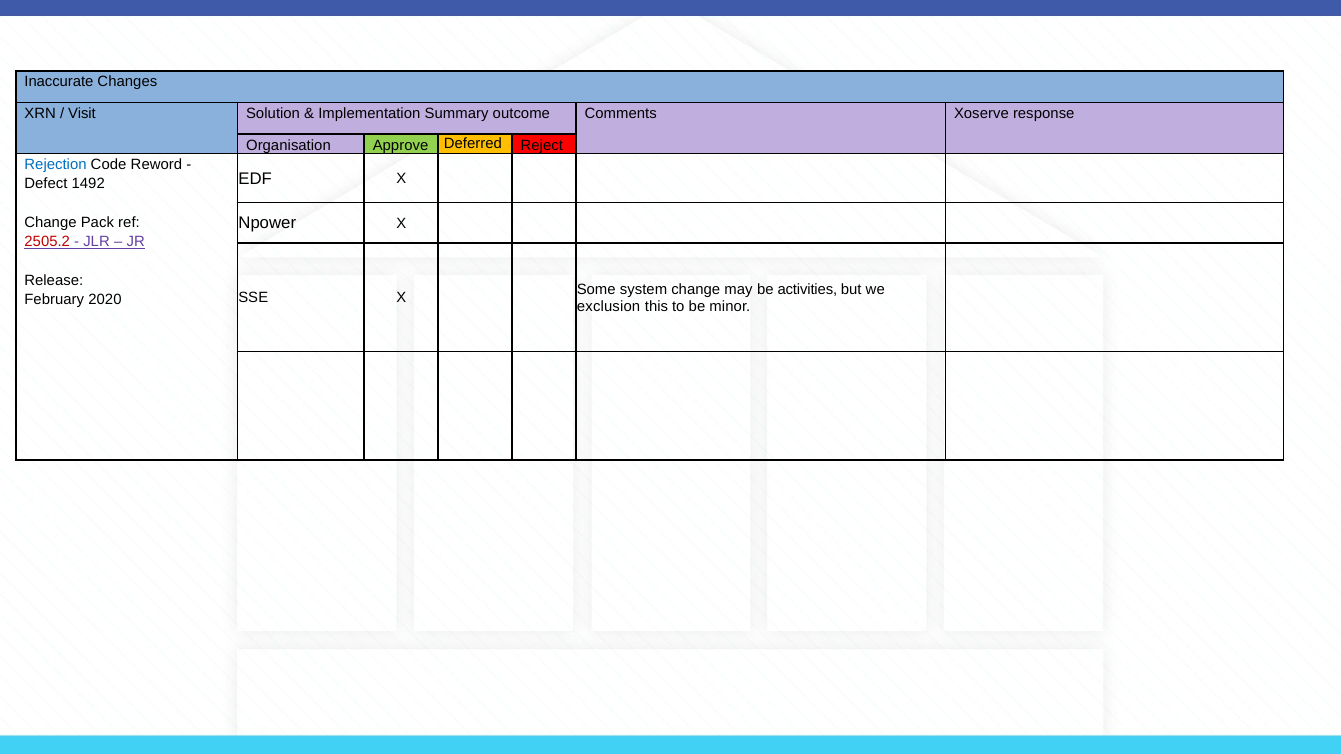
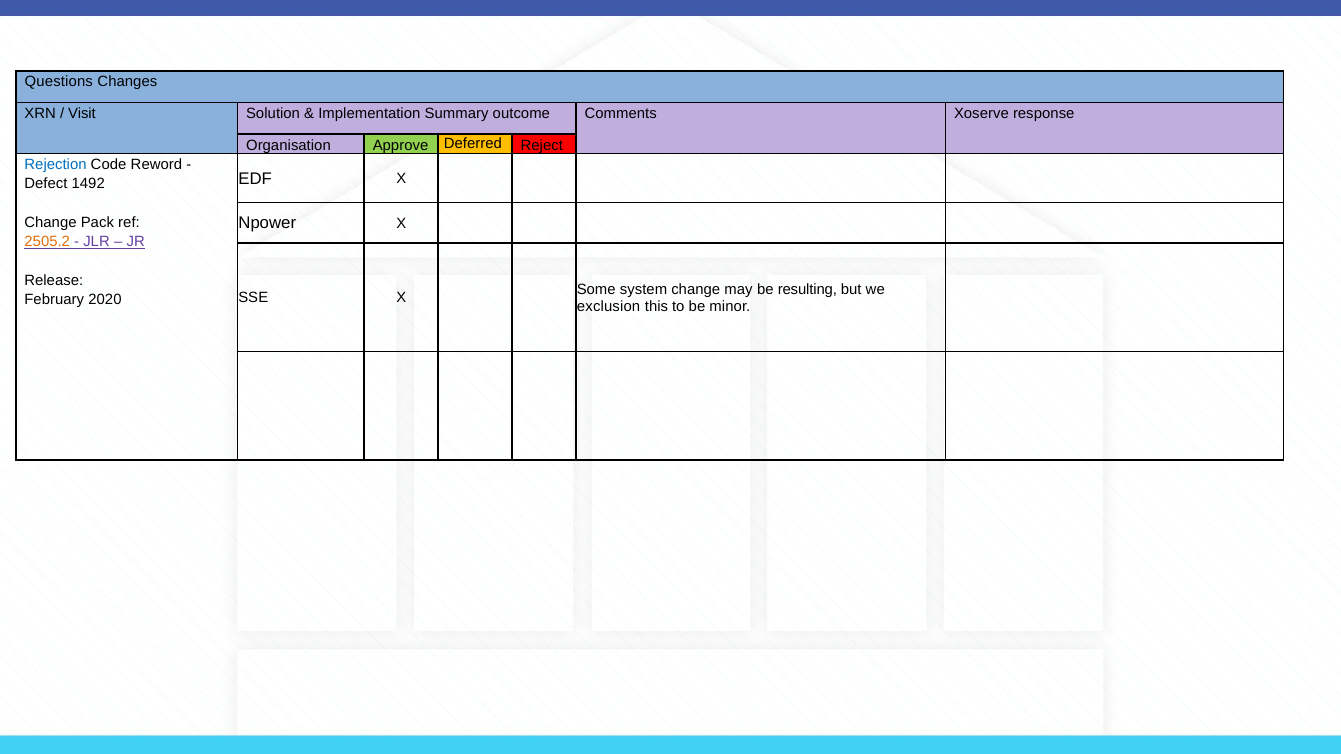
Inaccurate: Inaccurate -> Questions (59, 82)
2505.2 colour: red -> orange (47, 242)
activities: activities -> resulting (807, 290)
